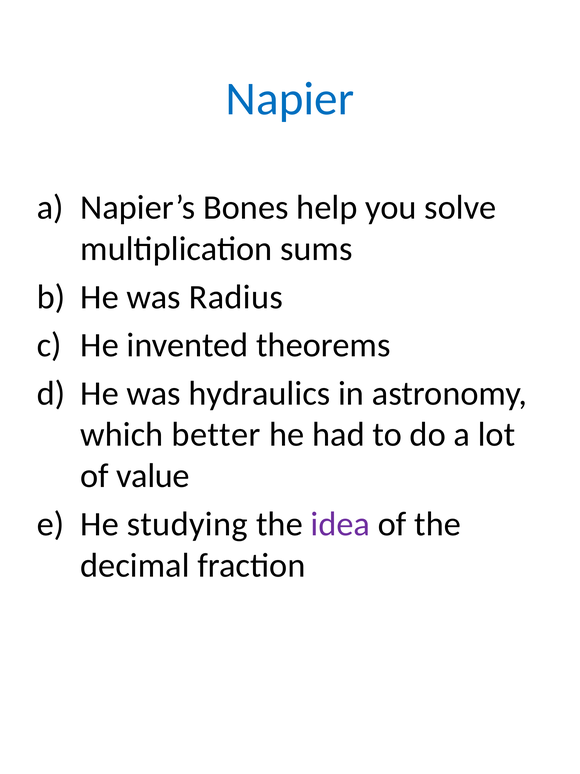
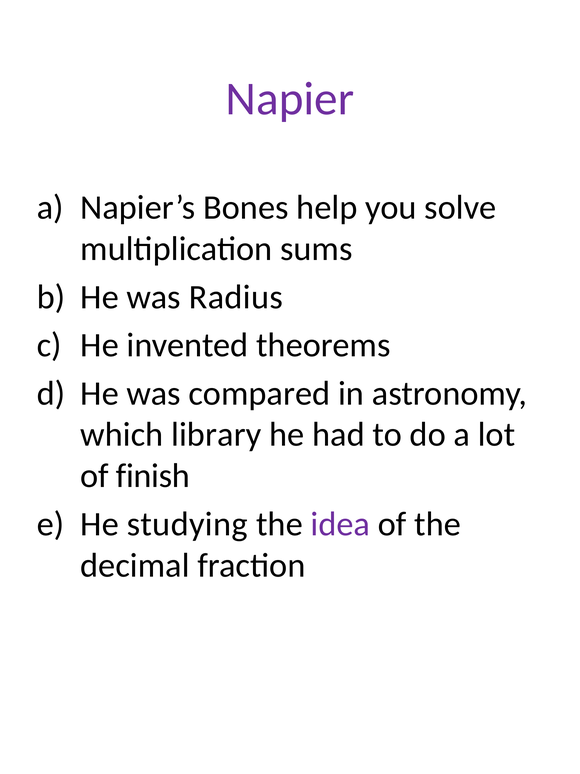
Napier colour: blue -> purple (290, 99)
hydraulics: hydraulics -> compared (259, 393)
better: better -> library (216, 434)
value: value -> finish (153, 476)
